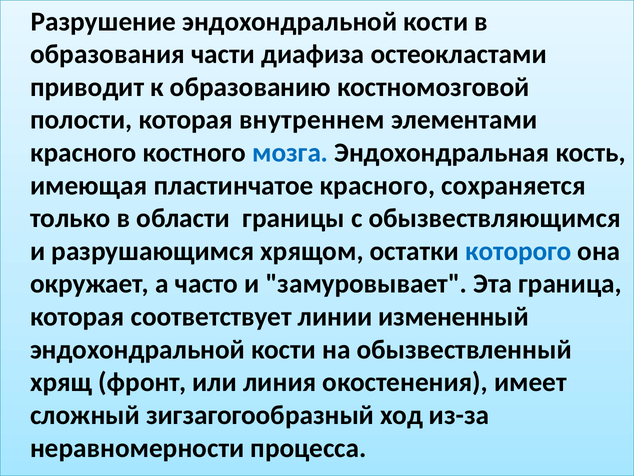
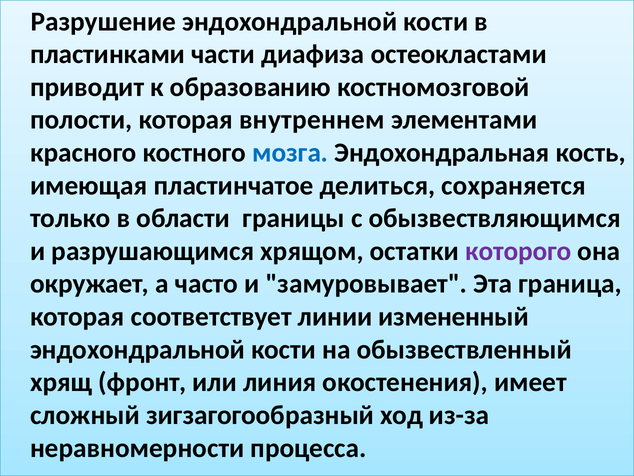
образования: образования -> пластинками (108, 54)
пластинчатое красного: красного -> делиться (377, 185)
которого colour: blue -> purple (518, 251)
